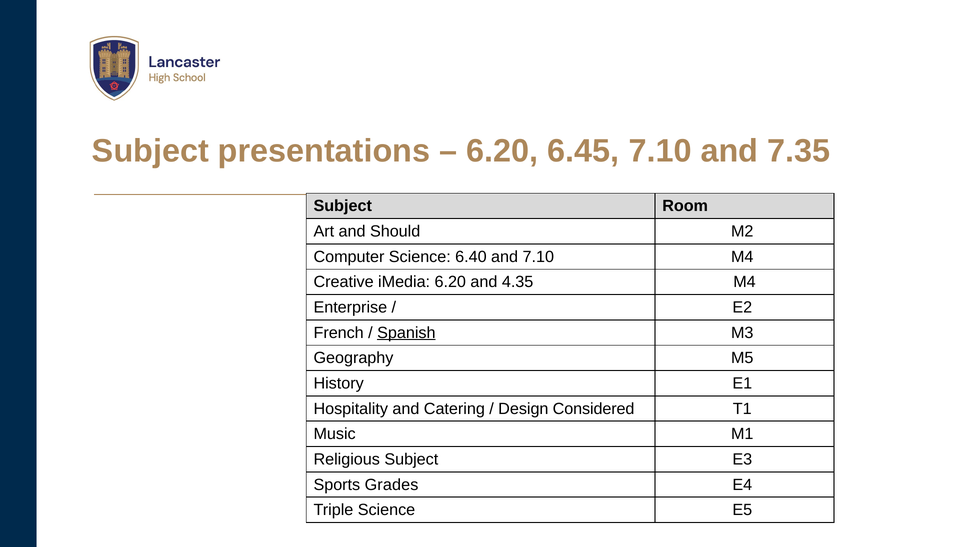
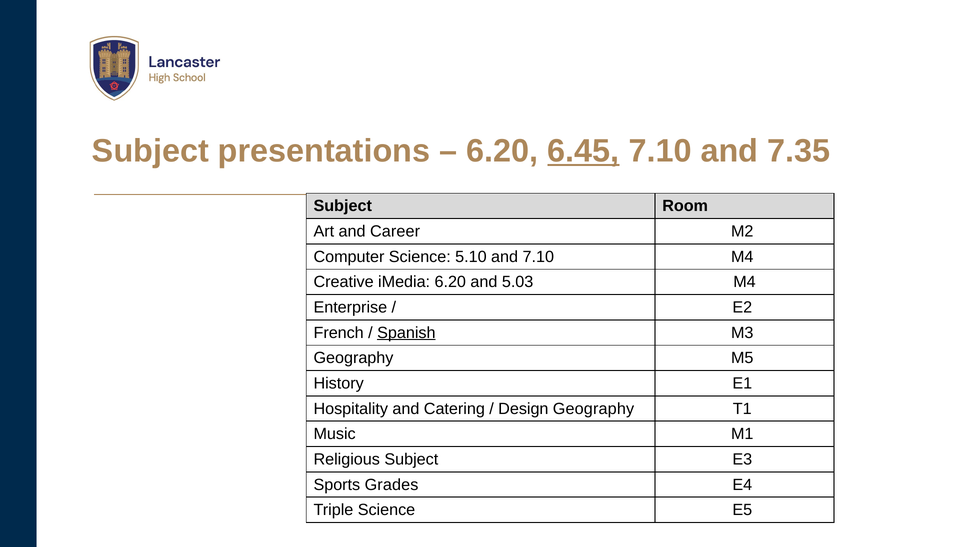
6.45 underline: none -> present (583, 151)
Should: Should -> Career (395, 231)
6.40: 6.40 -> 5.10 (471, 257)
4.35: 4.35 -> 5.03 (518, 282)
Design Considered: Considered -> Geography (593, 409)
